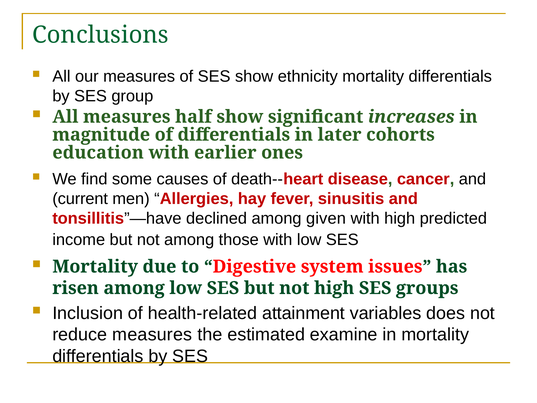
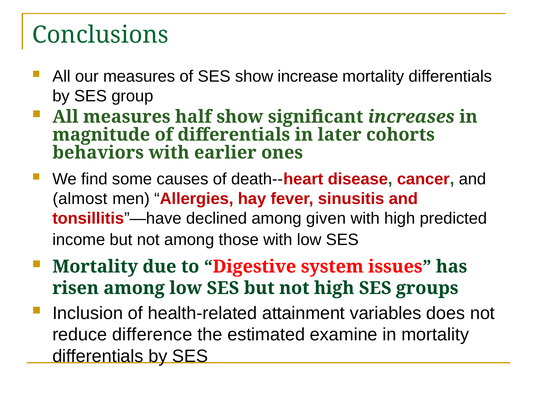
ethnicity: ethnicity -> increase (308, 76)
education: education -> behaviors (98, 153)
current: current -> almost (80, 199)
reduce measures: measures -> difference (152, 334)
